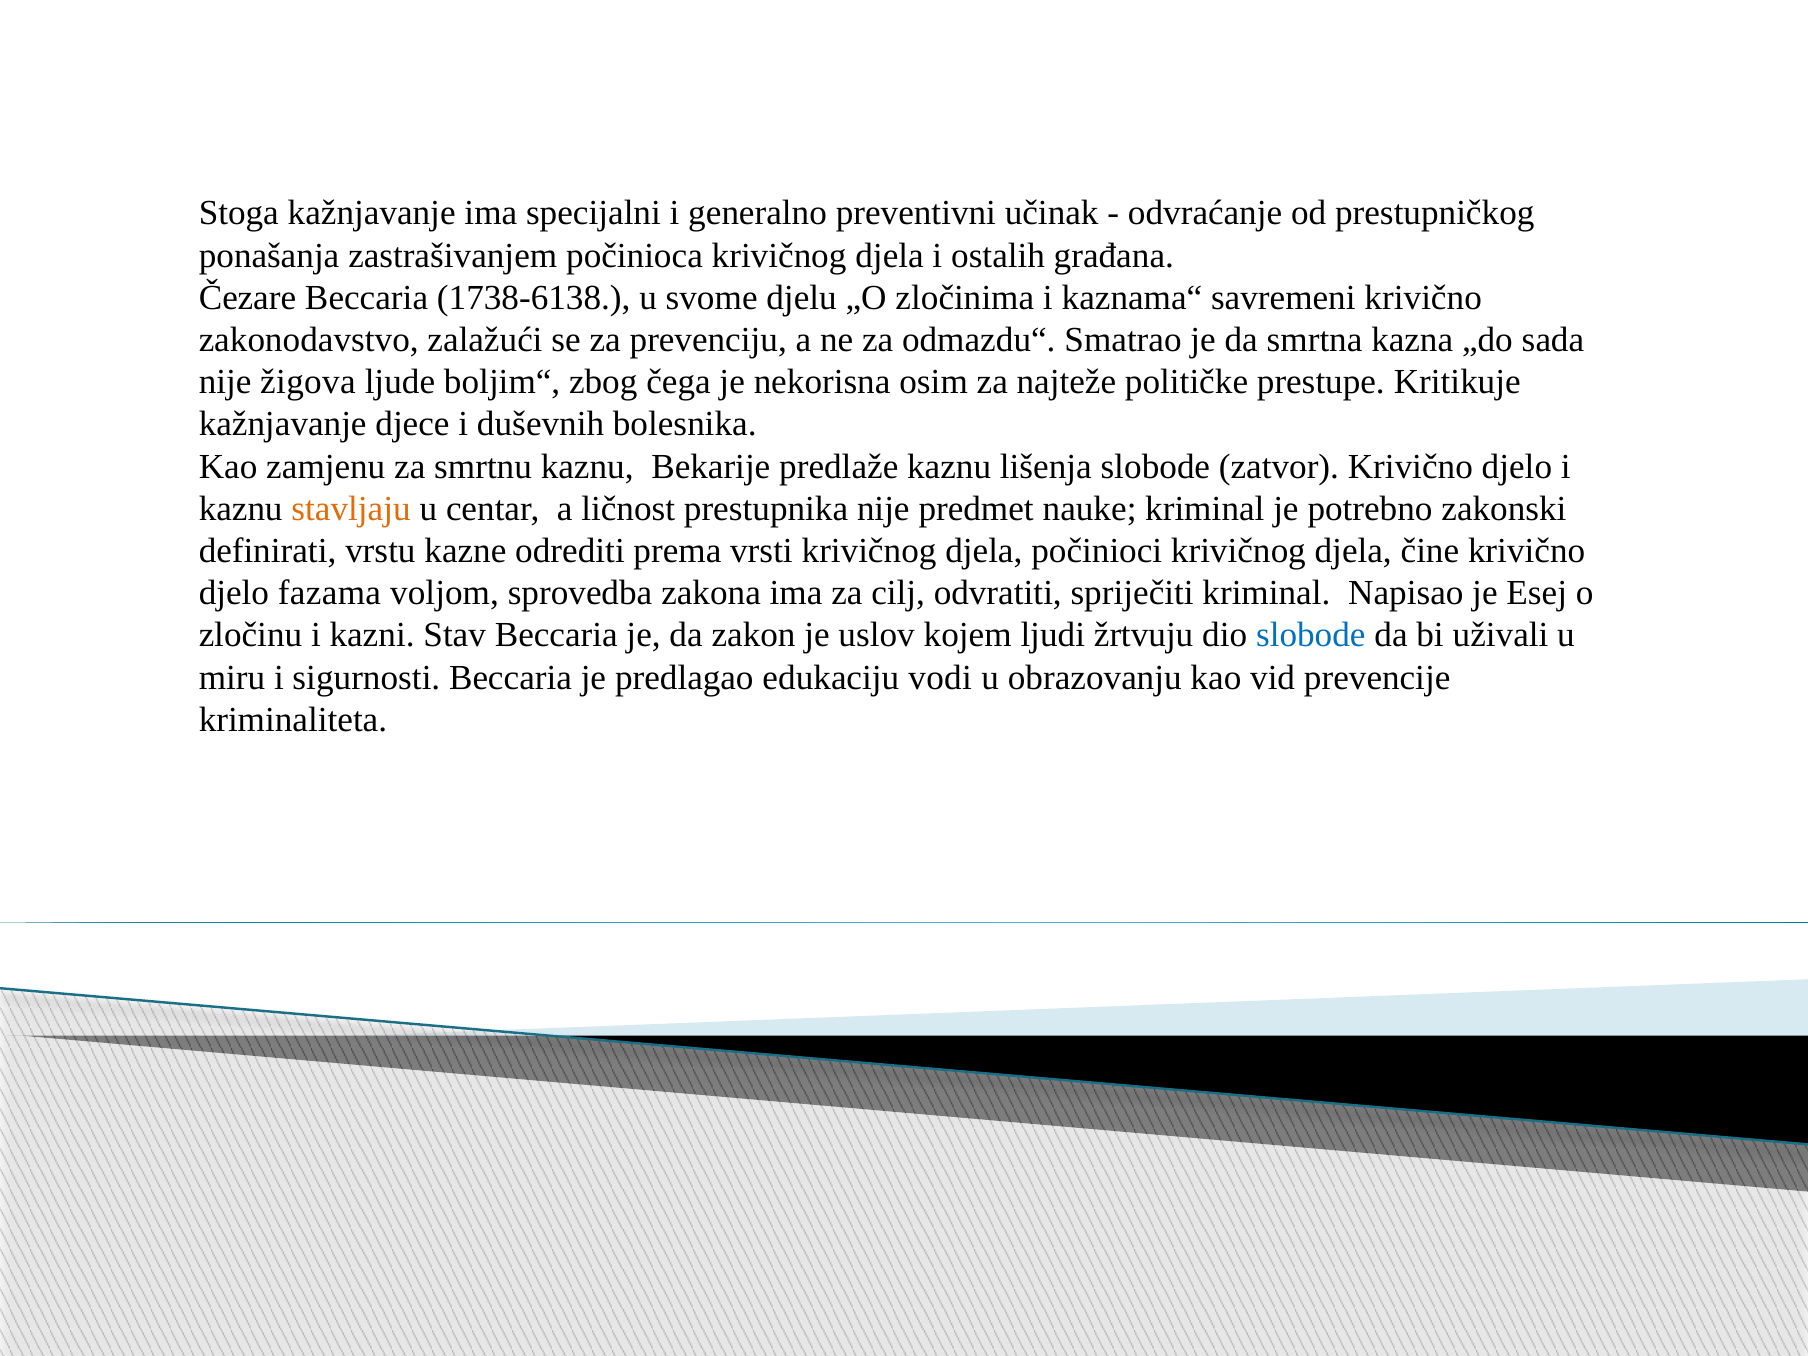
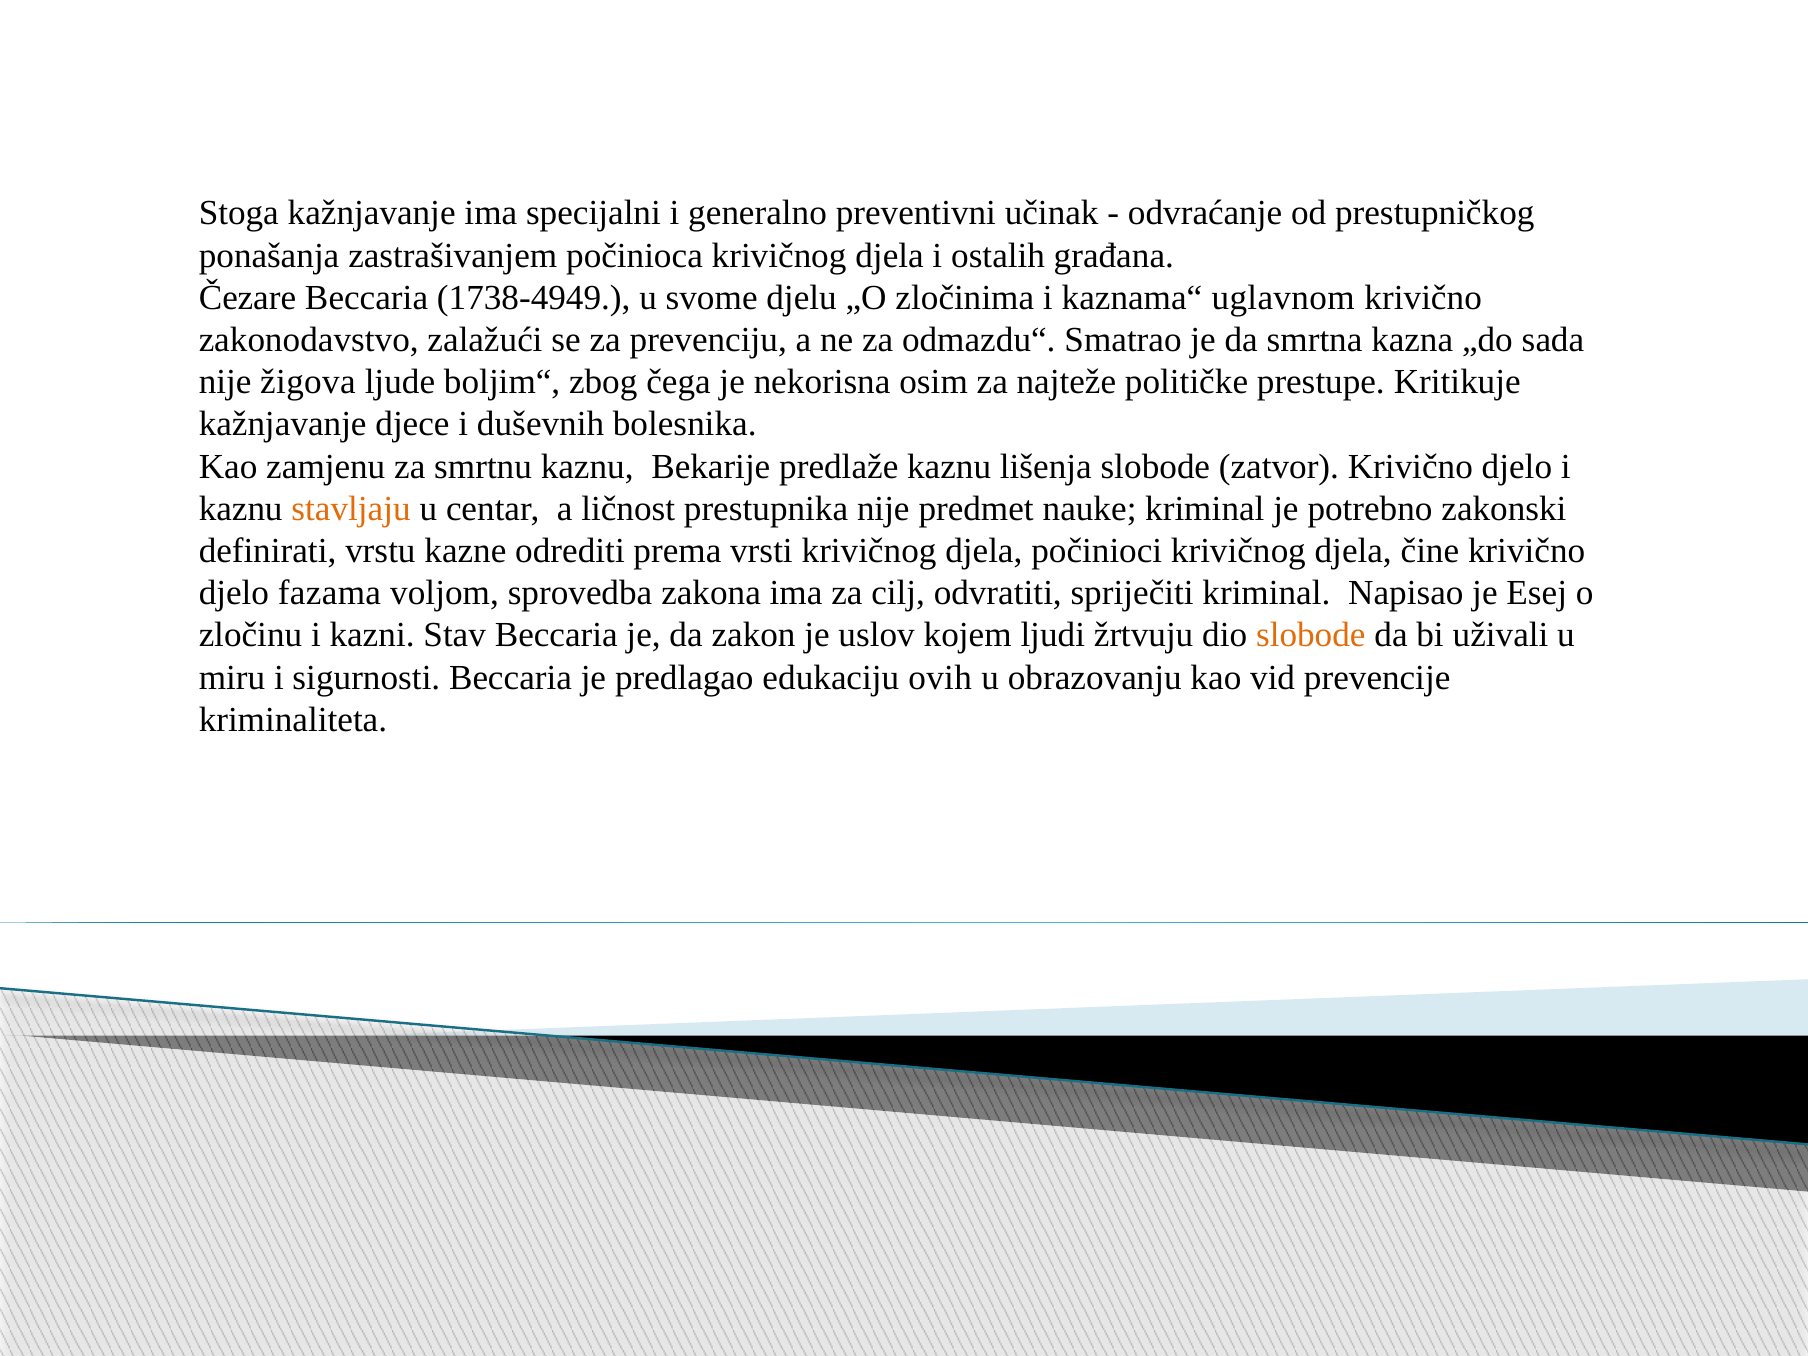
1738-6138: 1738-6138 -> 1738-4949 (534, 298)
savremeni: savremeni -> uglavnom (1283, 298)
slobode colour: blue -> orange (1311, 635)
vodi: vodi -> ovih (940, 678)
